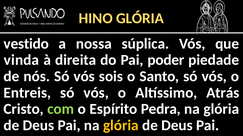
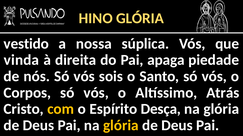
poder: poder -> apaga (166, 60)
Entreis: Entreis -> Corpos (27, 93)
com colour: light green -> yellow (61, 109)
Pedra: Pedra -> Desça (161, 109)
